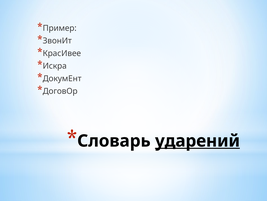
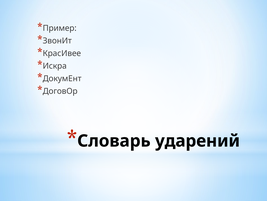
ударений underline: present -> none (198, 140)
